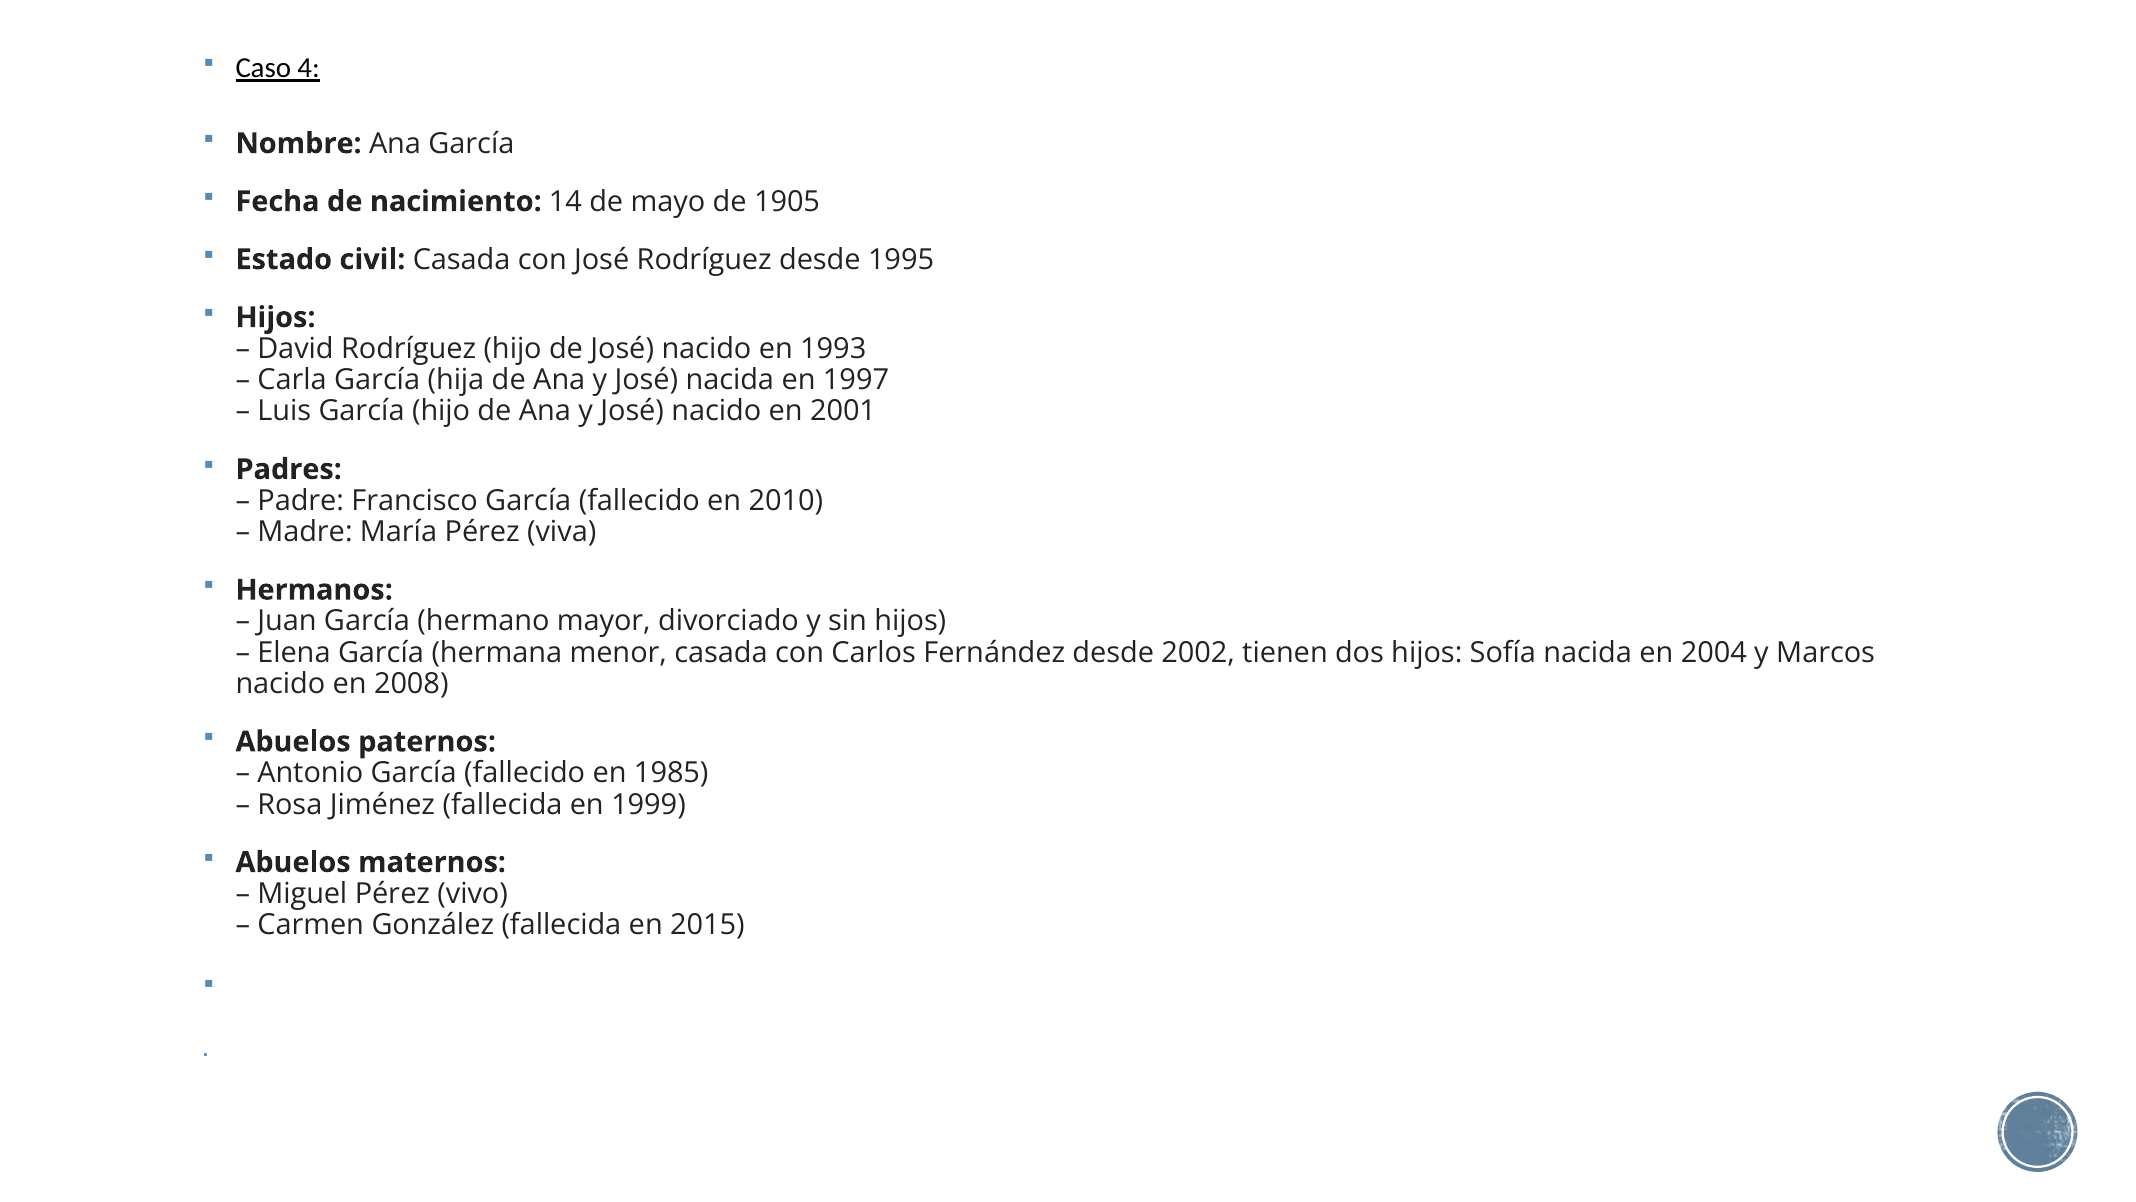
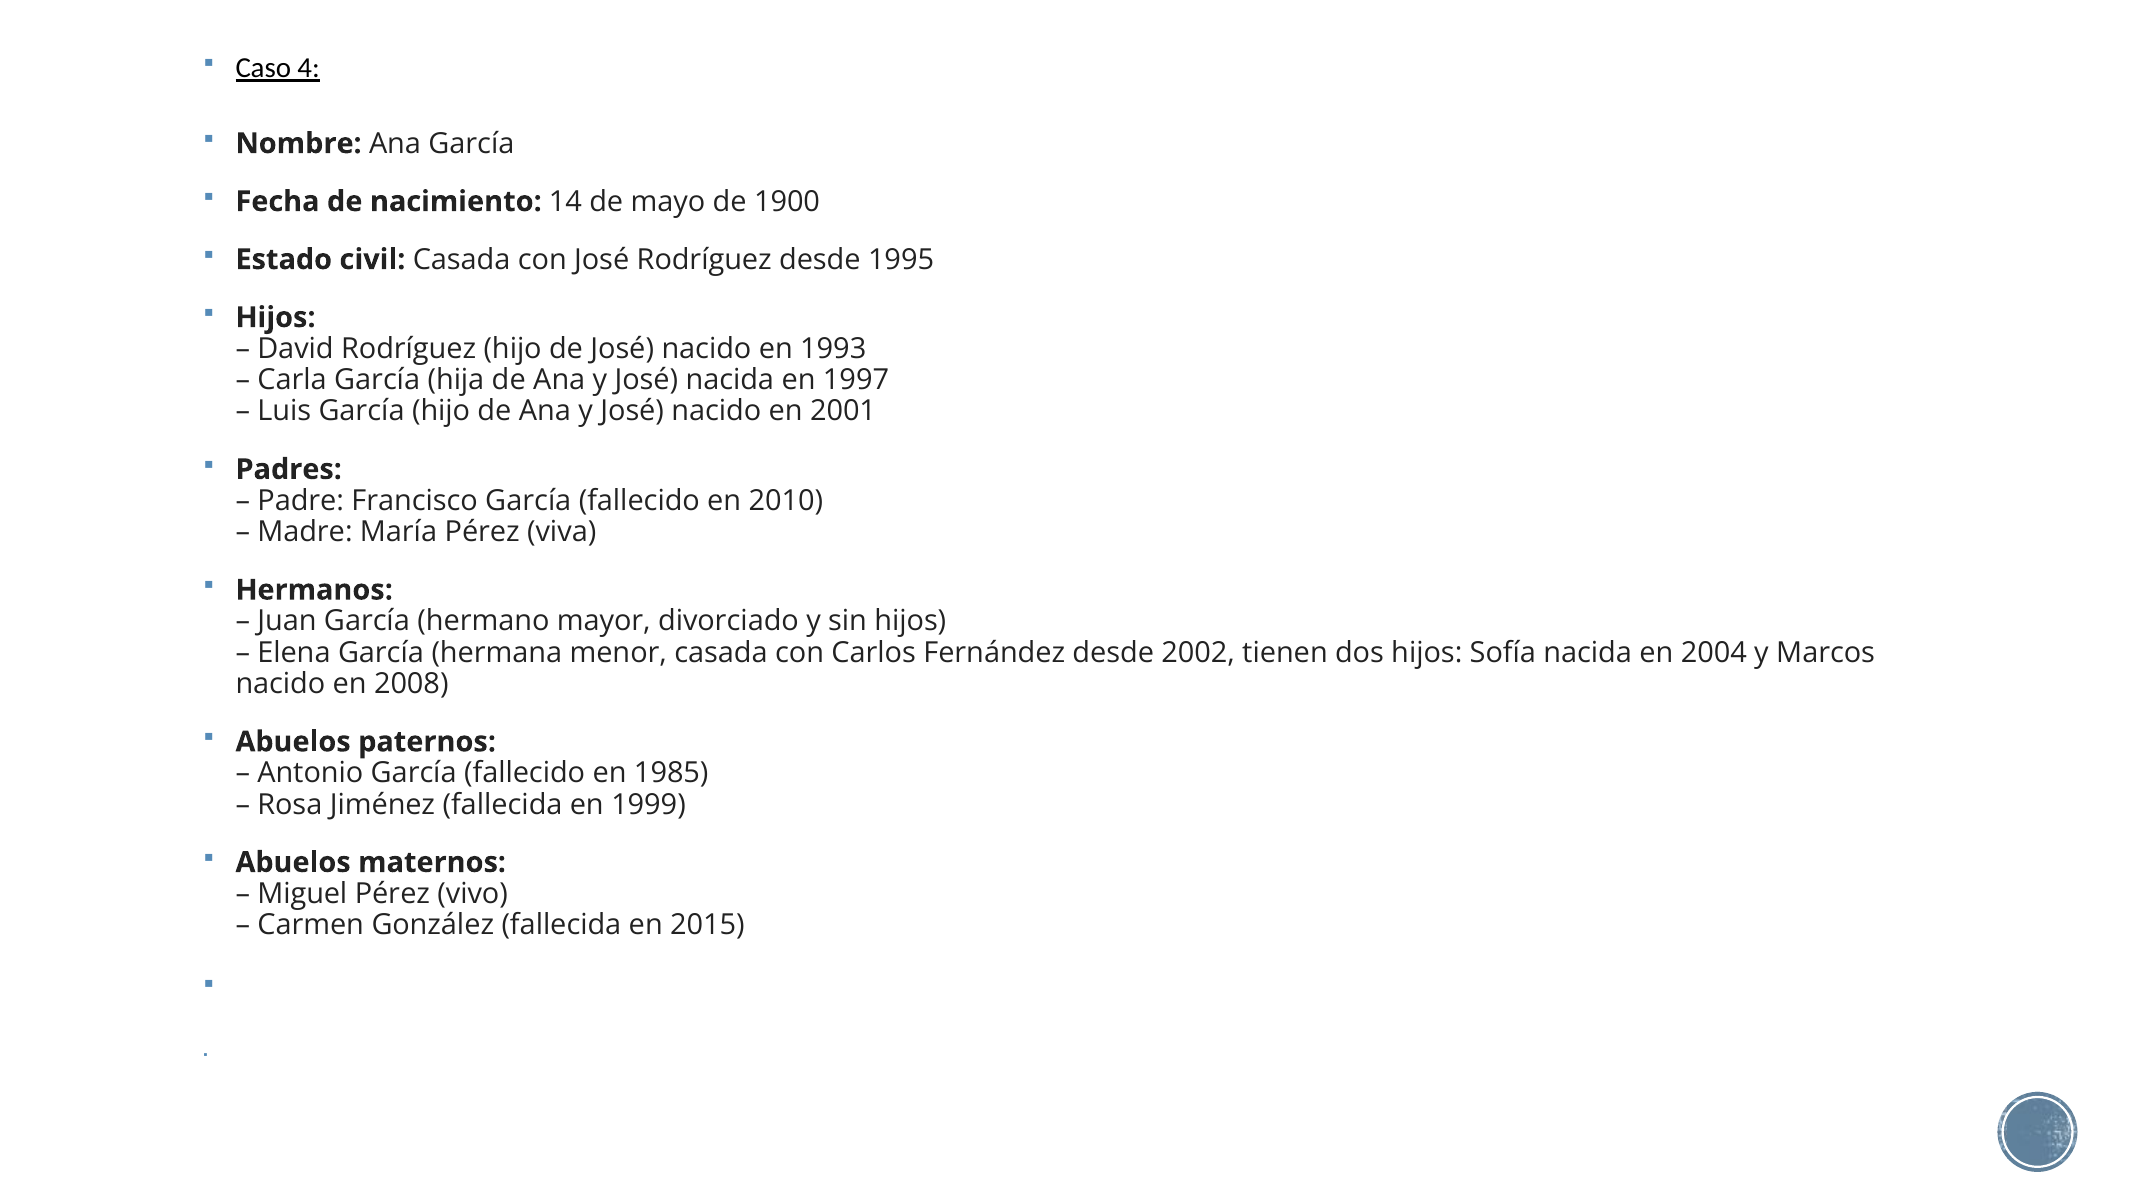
1905: 1905 -> 1900 (787, 201)
